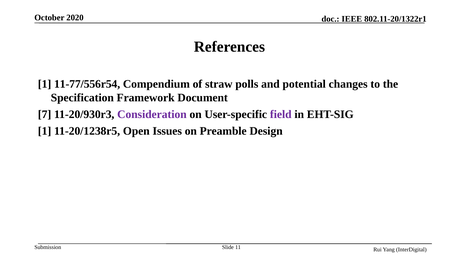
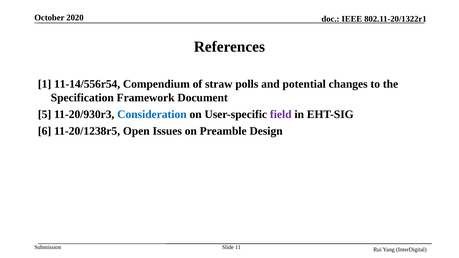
11-77/556r54: 11-77/556r54 -> 11-14/556r54 (87, 84)
7: 7 -> 5 (45, 114)
Consideration colour: purple -> blue (152, 114)
1: 1 -> 6 (45, 131)
